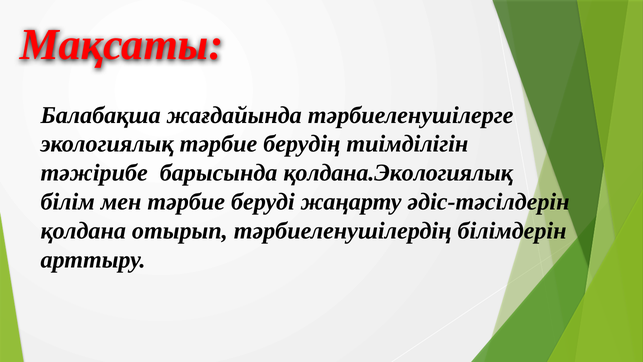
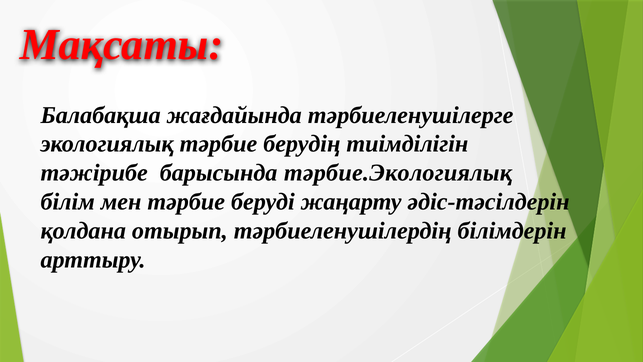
қолдана.Экологиялық: қолдана.Экологиялық -> тәрбие.Экологиялық (398, 173)
